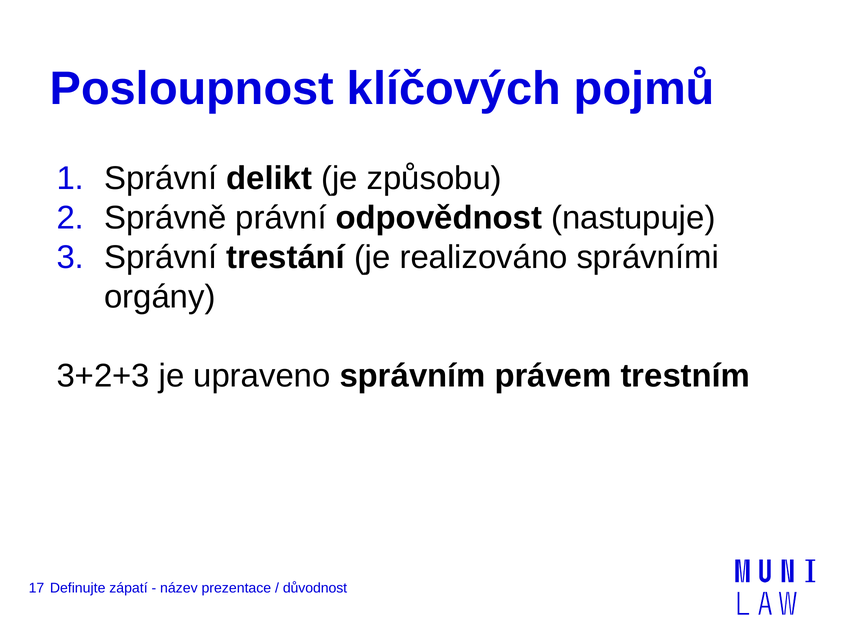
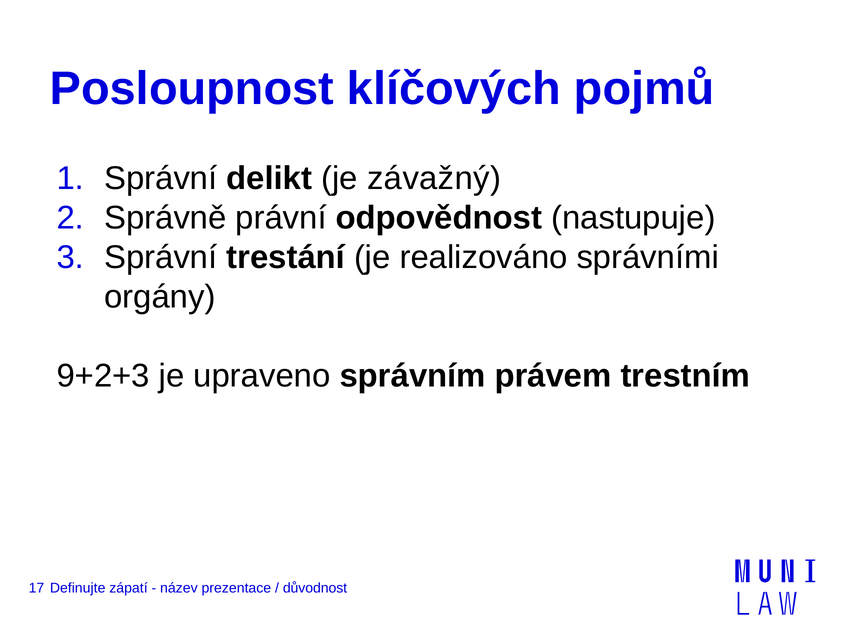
způsobu: způsobu -> závažný (434, 179)
3+2+3: 3+2+3 -> 9+2+3 (103, 376)
